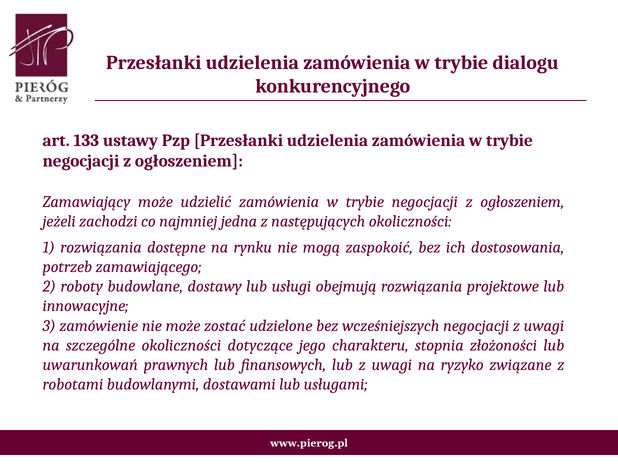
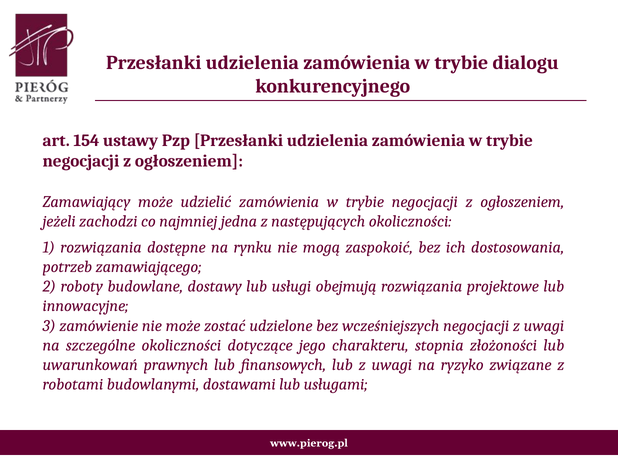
133: 133 -> 154 (86, 140)
